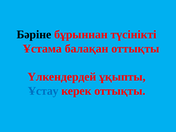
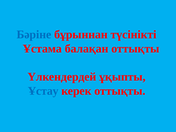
Бәріне colour: black -> blue (34, 35)
